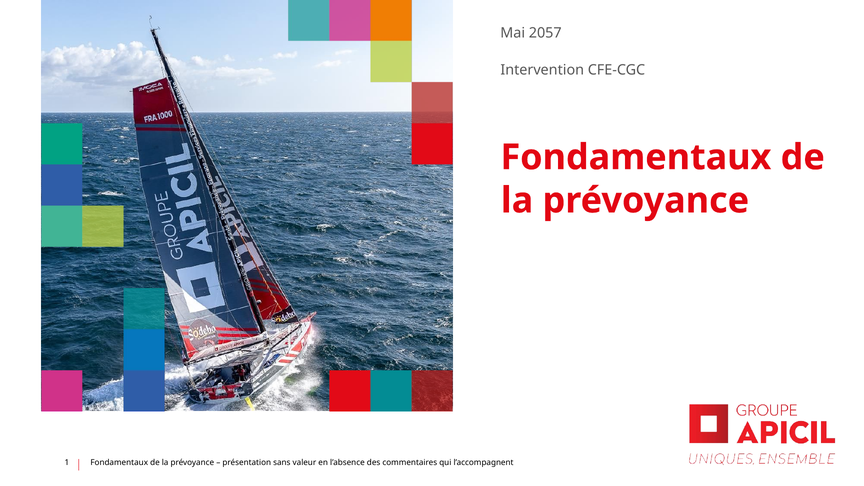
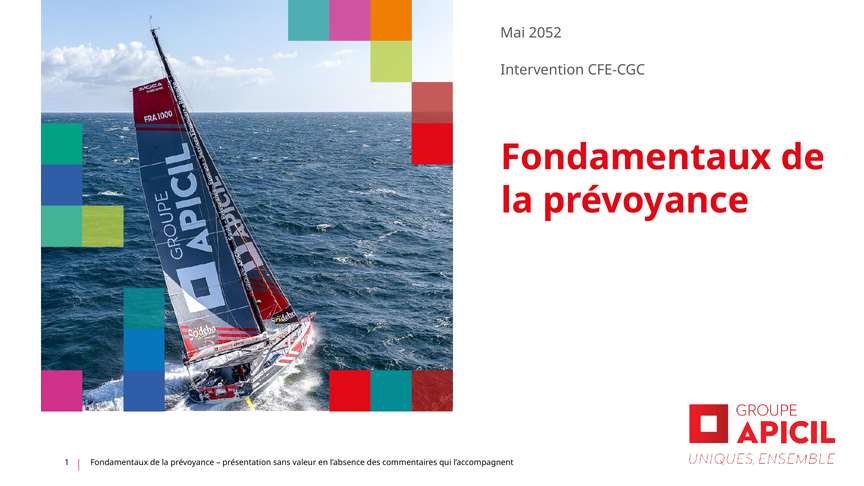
2057: 2057 -> 2052 (545, 33)
